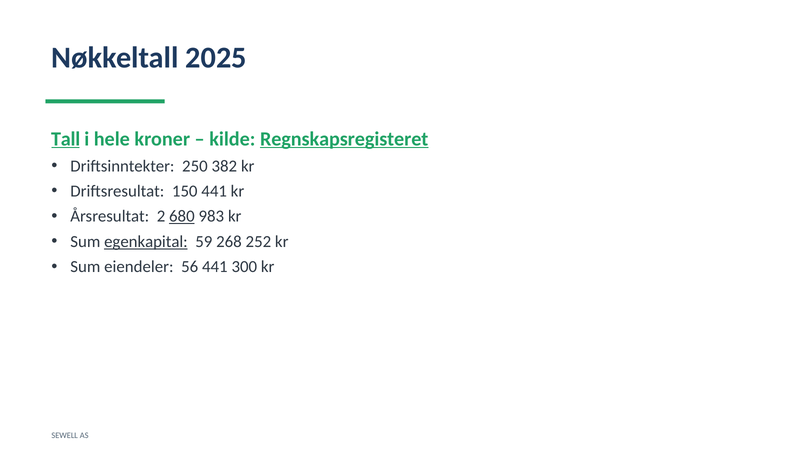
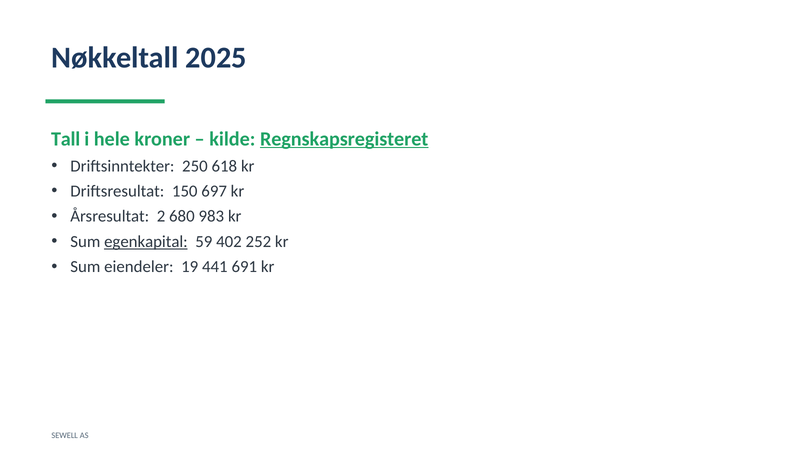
Tall underline: present -> none (66, 139)
382: 382 -> 618 (224, 166)
150 441: 441 -> 697 (214, 191)
680 underline: present -> none (182, 217)
268: 268 -> 402 (229, 242)
56: 56 -> 19 (190, 267)
300: 300 -> 691 (244, 267)
